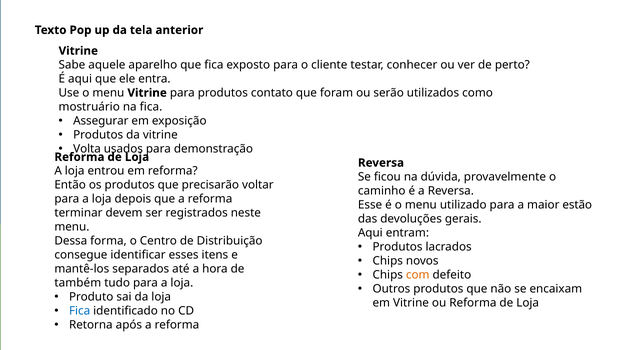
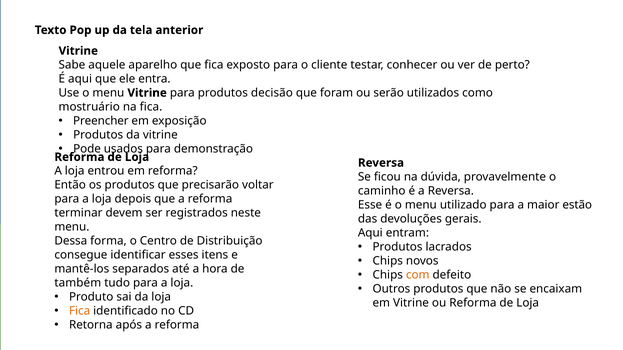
contato: contato -> decisão (272, 93)
Assegurar: Assegurar -> Preencher (101, 121)
Volta: Volta -> Pode (87, 149)
Fica colour: blue -> orange (80, 311)
